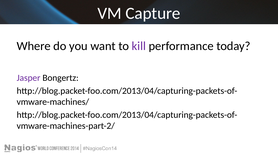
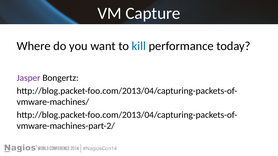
kill colour: purple -> blue (139, 46)
